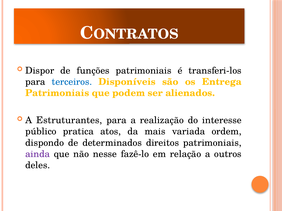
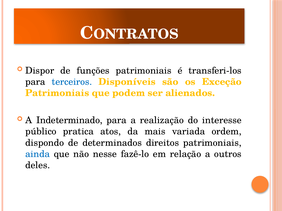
Entrega: Entrega -> Exceção (222, 82)
Estruturantes: Estruturantes -> Indeterminado (69, 120)
ainda colour: purple -> blue (38, 154)
